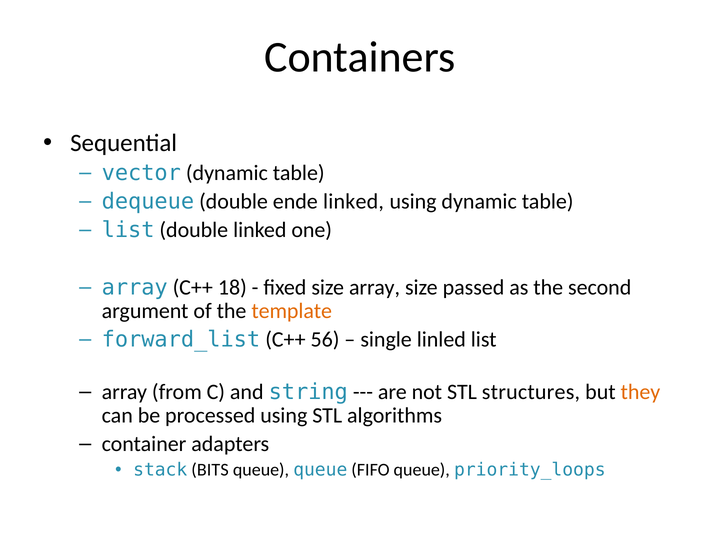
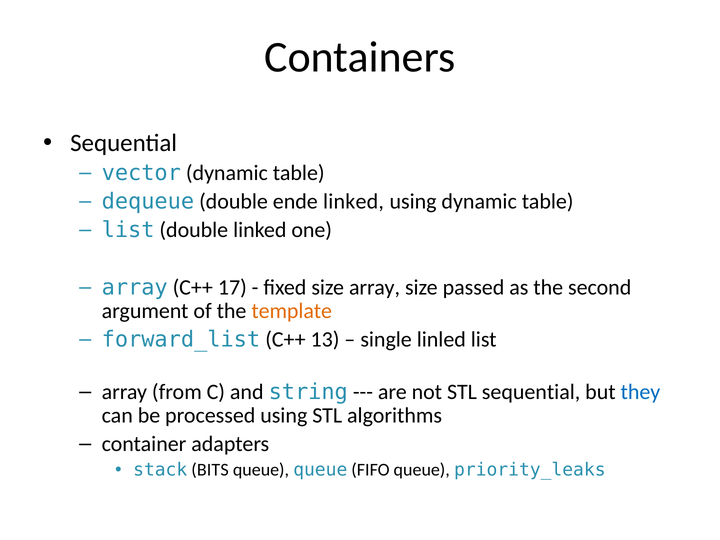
18: 18 -> 17 (232, 287)
56: 56 -> 13 (325, 340)
STL structures: structures -> sequential (531, 392)
they colour: orange -> blue (640, 392)
priority_loops: priority_loops -> priority_leaks (530, 470)
